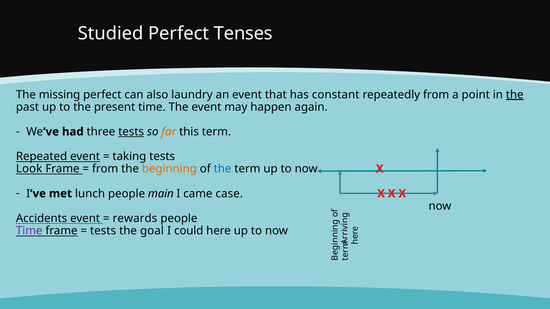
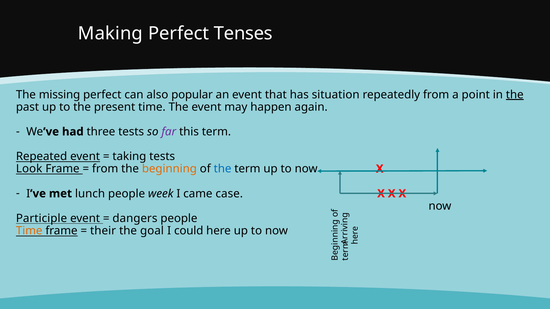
Studied: Studied -> Making (110, 34)
laundry: laundry -> popular (192, 95)
constant: constant -> situation (336, 95)
tests underline: present -> none (131, 132)
far colour: orange -> purple (169, 132)
main: main -> week (161, 194)
Accidents: Accidents -> Participle (42, 219)
rewards: rewards -> dangers (135, 219)
Time colour: purple -> orange (29, 231)
tests: tests -> their (103, 231)
